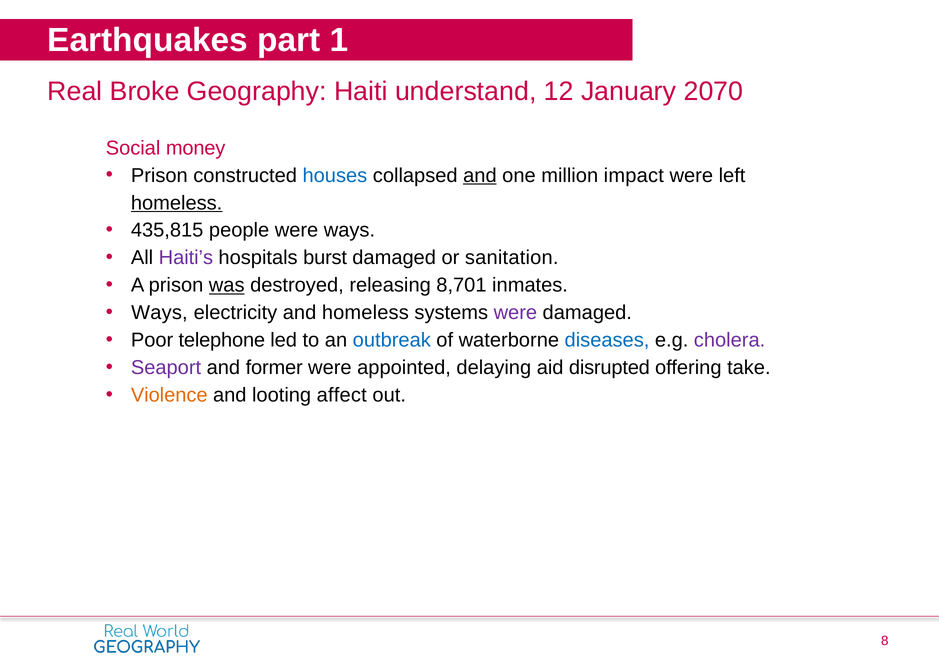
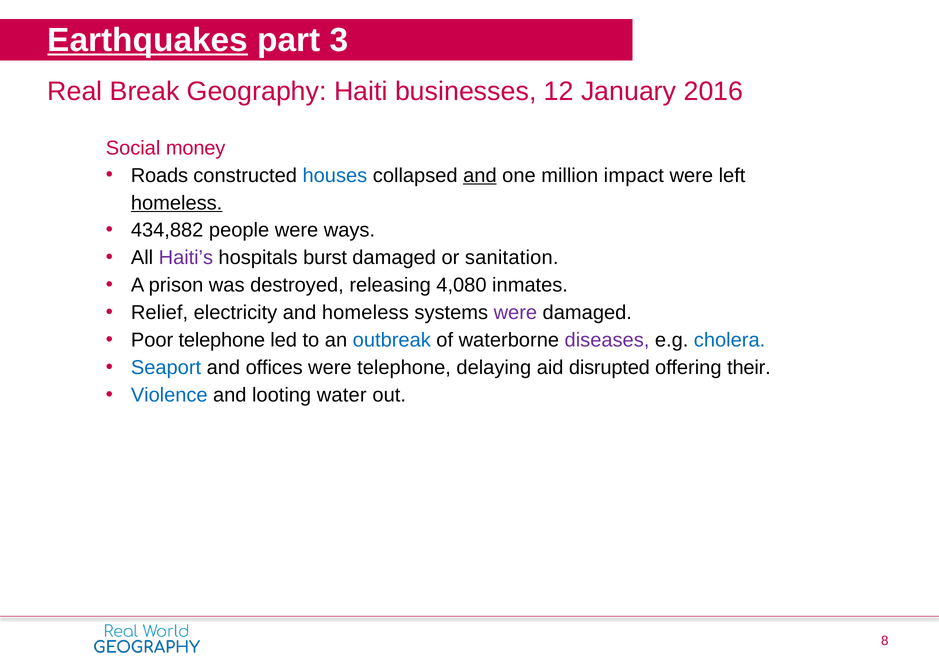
Earthquakes underline: none -> present (148, 40)
1: 1 -> 3 (339, 40)
Broke: Broke -> Break (145, 92)
understand: understand -> businesses (466, 92)
2070: 2070 -> 2016 (713, 92)
Prison: Prison -> Roads (159, 176)
435,815: 435,815 -> 434,882 (167, 231)
was underline: present -> none (227, 285)
8,701: 8,701 -> 4,080 (461, 285)
Ways: Ways -> Relief (159, 313)
diseases colour: blue -> purple (607, 340)
cholera colour: purple -> blue (730, 340)
Seaport colour: purple -> blue (166, 368)
former: former -> offices (274, 368)
were appointed: appointed -> telephone (404, 368)
take: take -> their (749, 368)
Violence colour: orange -> blue (169, 395)
affect: affect -> water (342, 395)
